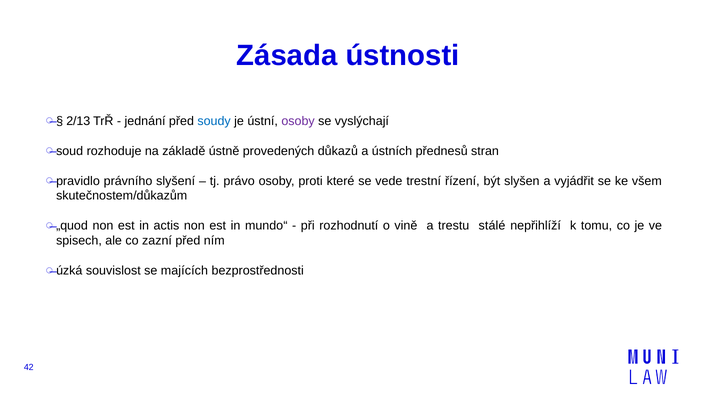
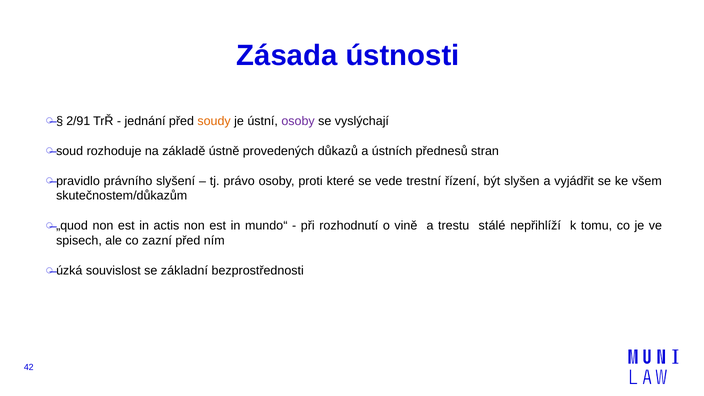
2/13: 2/13 -> 2/91 (78, 121)
soudy colour: blue -> orange (214, 121)
majících: majících -> základní (184, 271)
